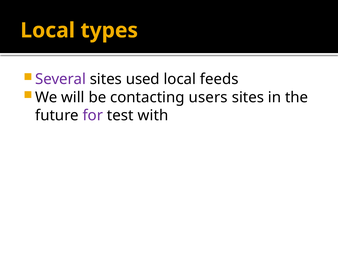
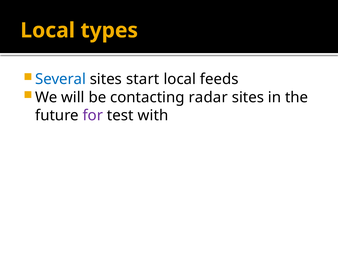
Several colour: purple -> blue (61, 79)
used: used -> start (143, 79)
users: users -> radar (208, 97)
